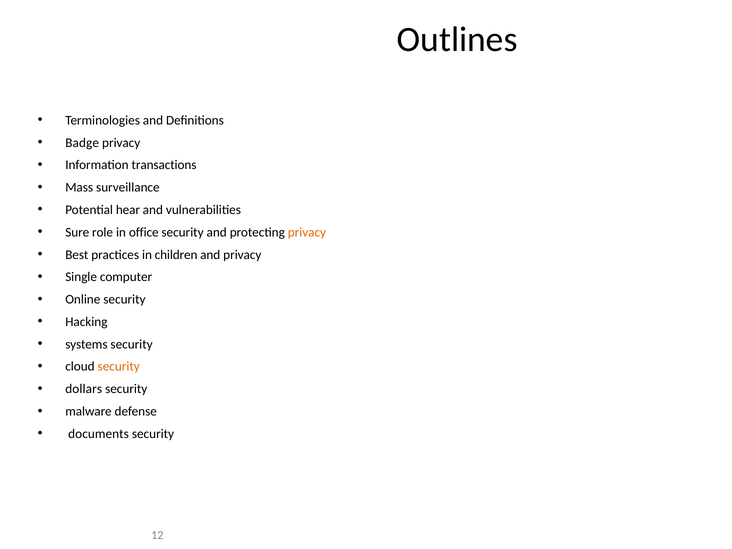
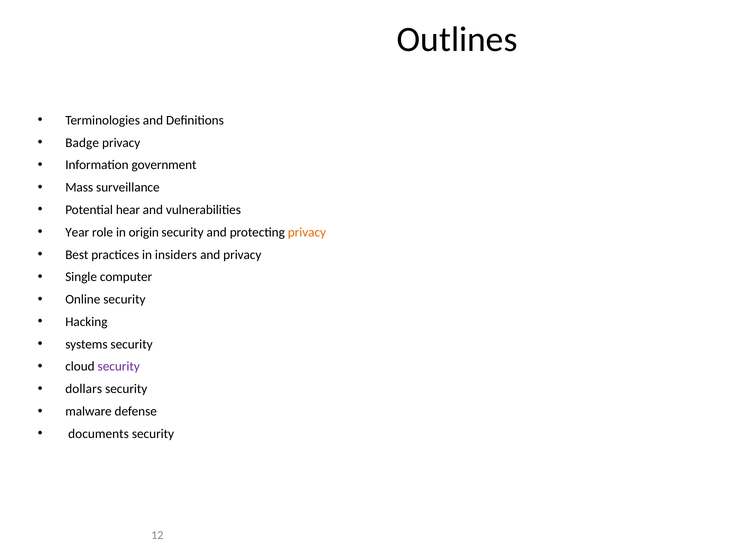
transactions: transactions -> government (164, 165)
Sure: Sure -> Year (77, 232)
office: office -> origin (144, 232)
children: children -> insiders (176, 255)
security colour: orange -> purple (119, 367)
